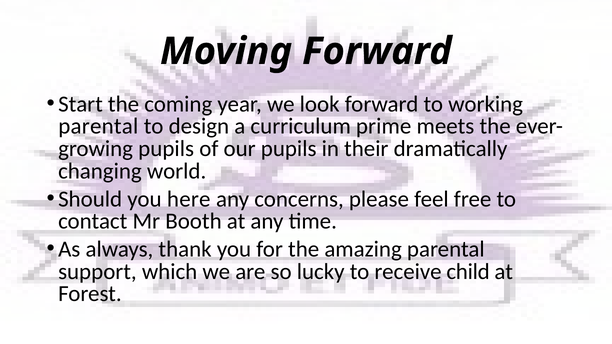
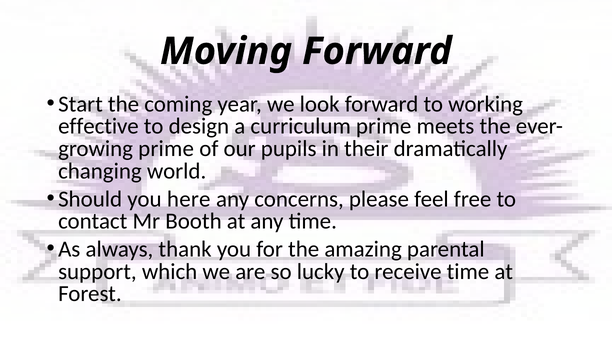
parental: parental -> effective (98, 127)
pupils: pupils -> prime (166, 149)
receive child: child -> time (468, 272)
